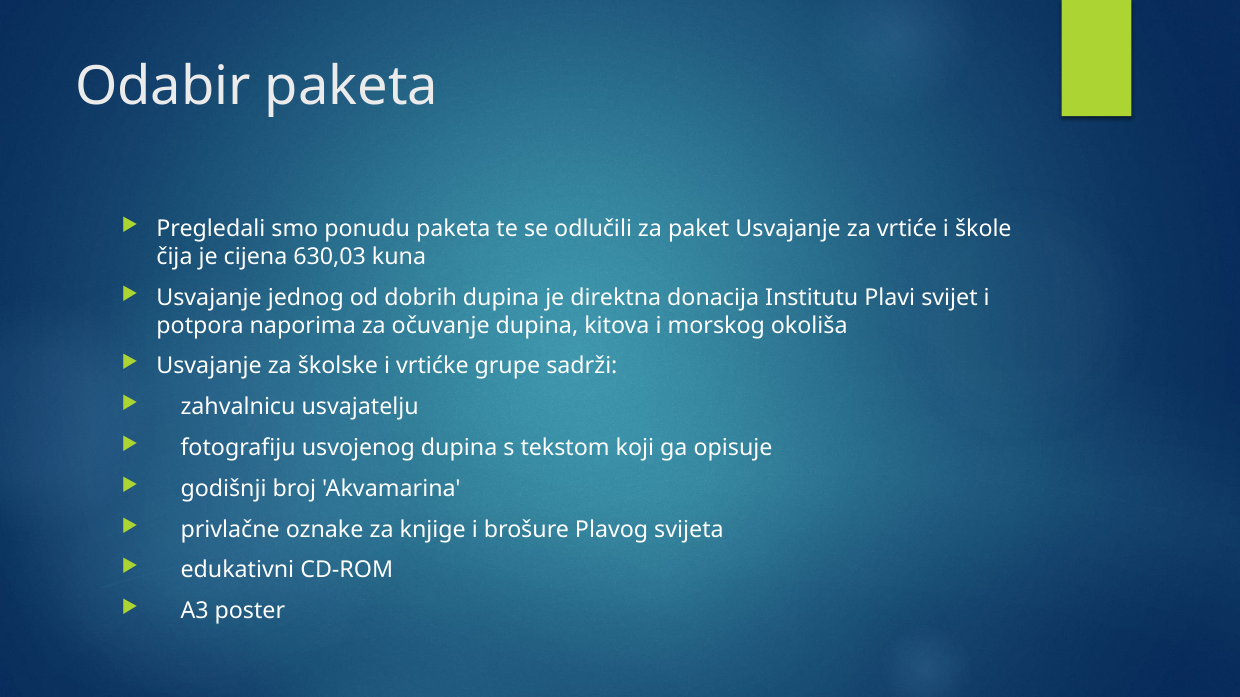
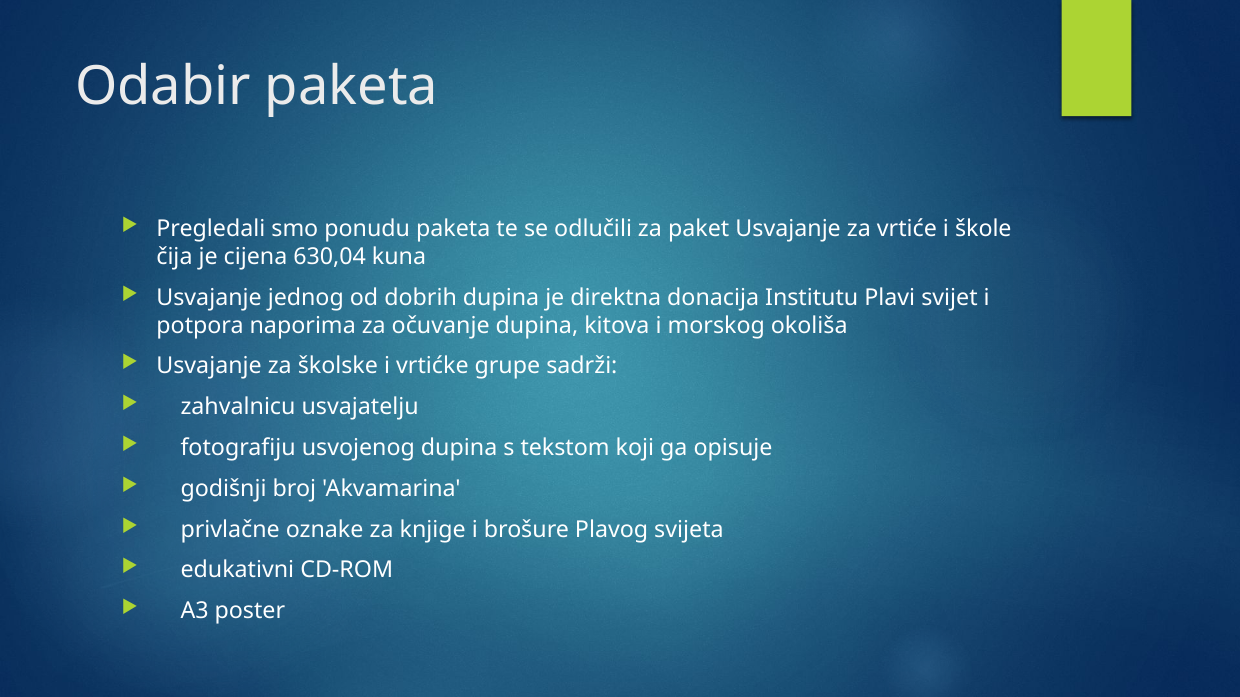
630,03: 630,03 -> 630,04 (330, 257)
